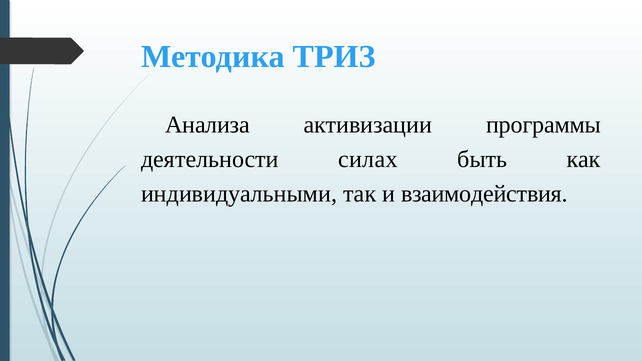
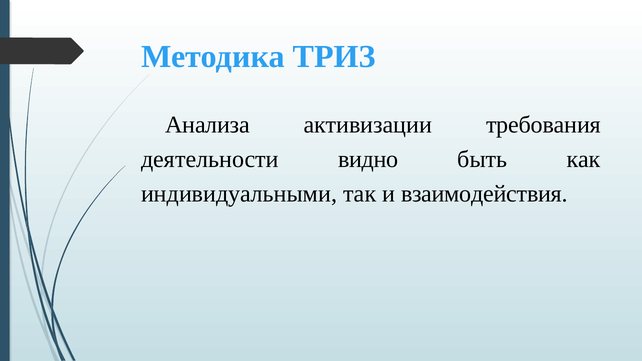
программы: программы -> требования (543, 125)
силах: силах -> видно (368, 159)
